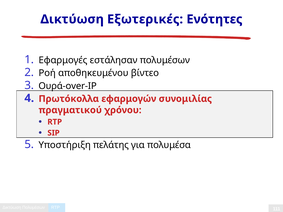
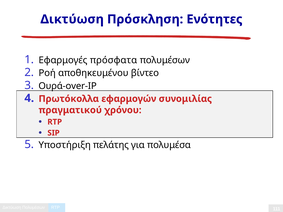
Εξωτερικές: Εξωτερικές -> Πρόσκληση (145, 19)
εστάλησαν: εστάλησαν -> πρόσφατα (114, 60)
